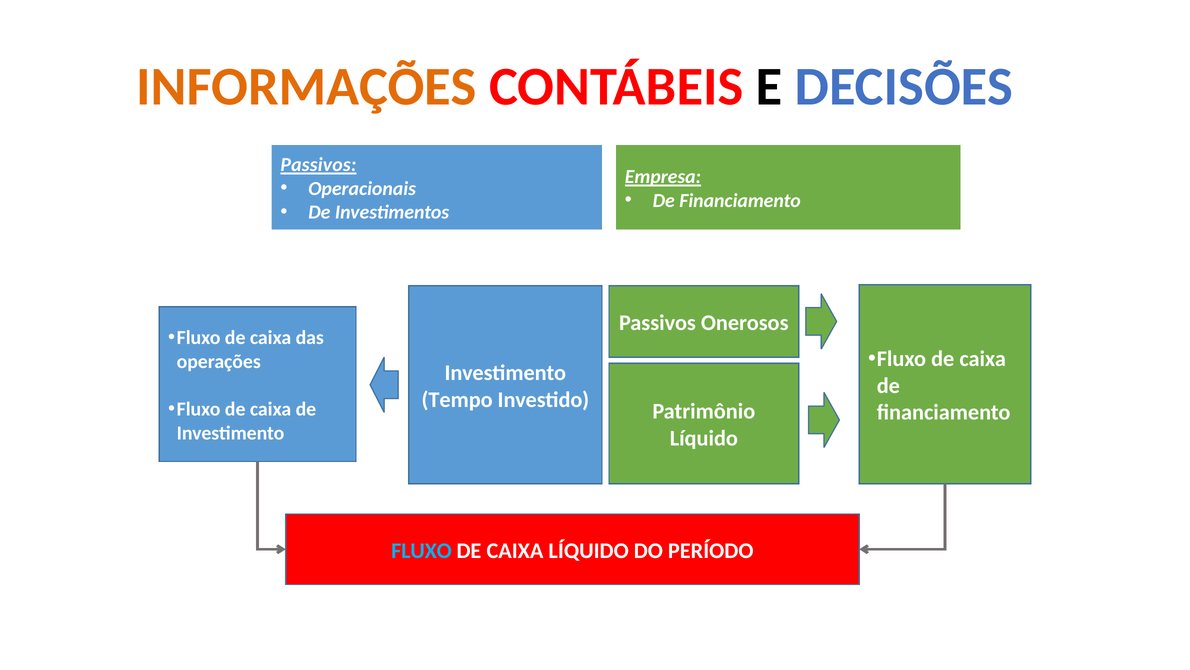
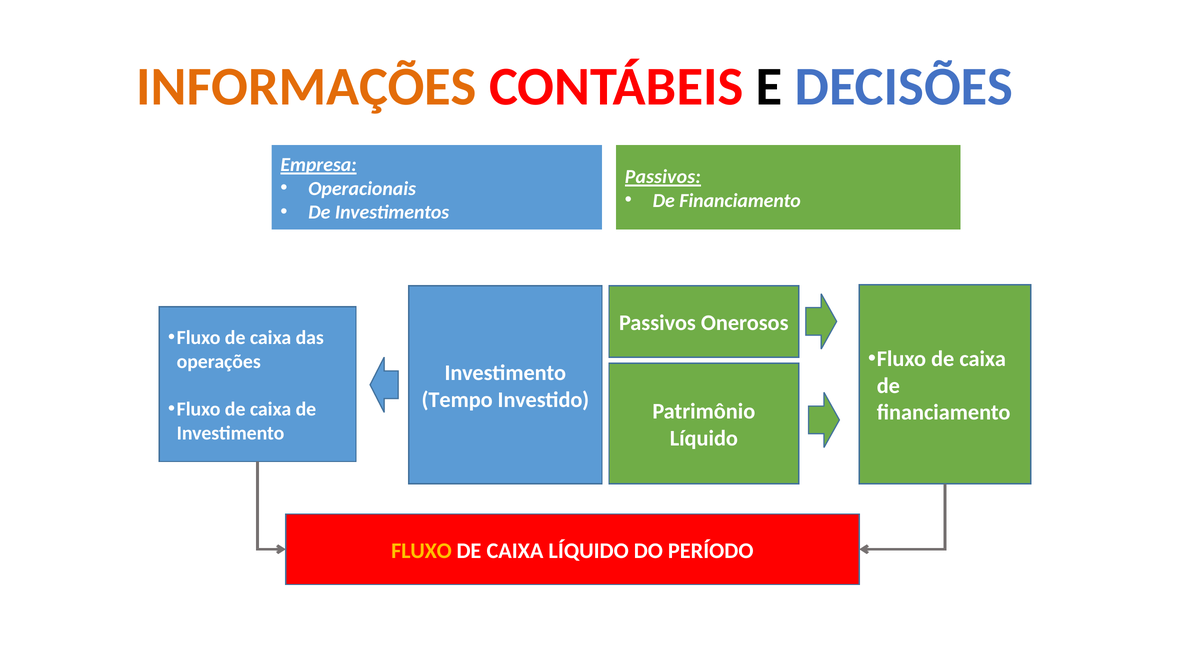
Passivos: Passivos -> Empresa (319, 165)
Empresa: Empresa -> Passivos (663, 177)
FLUXO colour: light blue -> yellow (421, 550)
